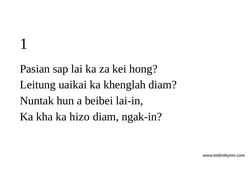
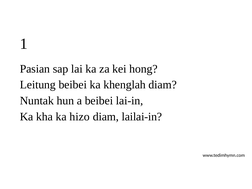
Leitung uaikai: uaikai -> beibei (73, 85)
ngak-in: ngak-in -> lailai-in (142, 117)
